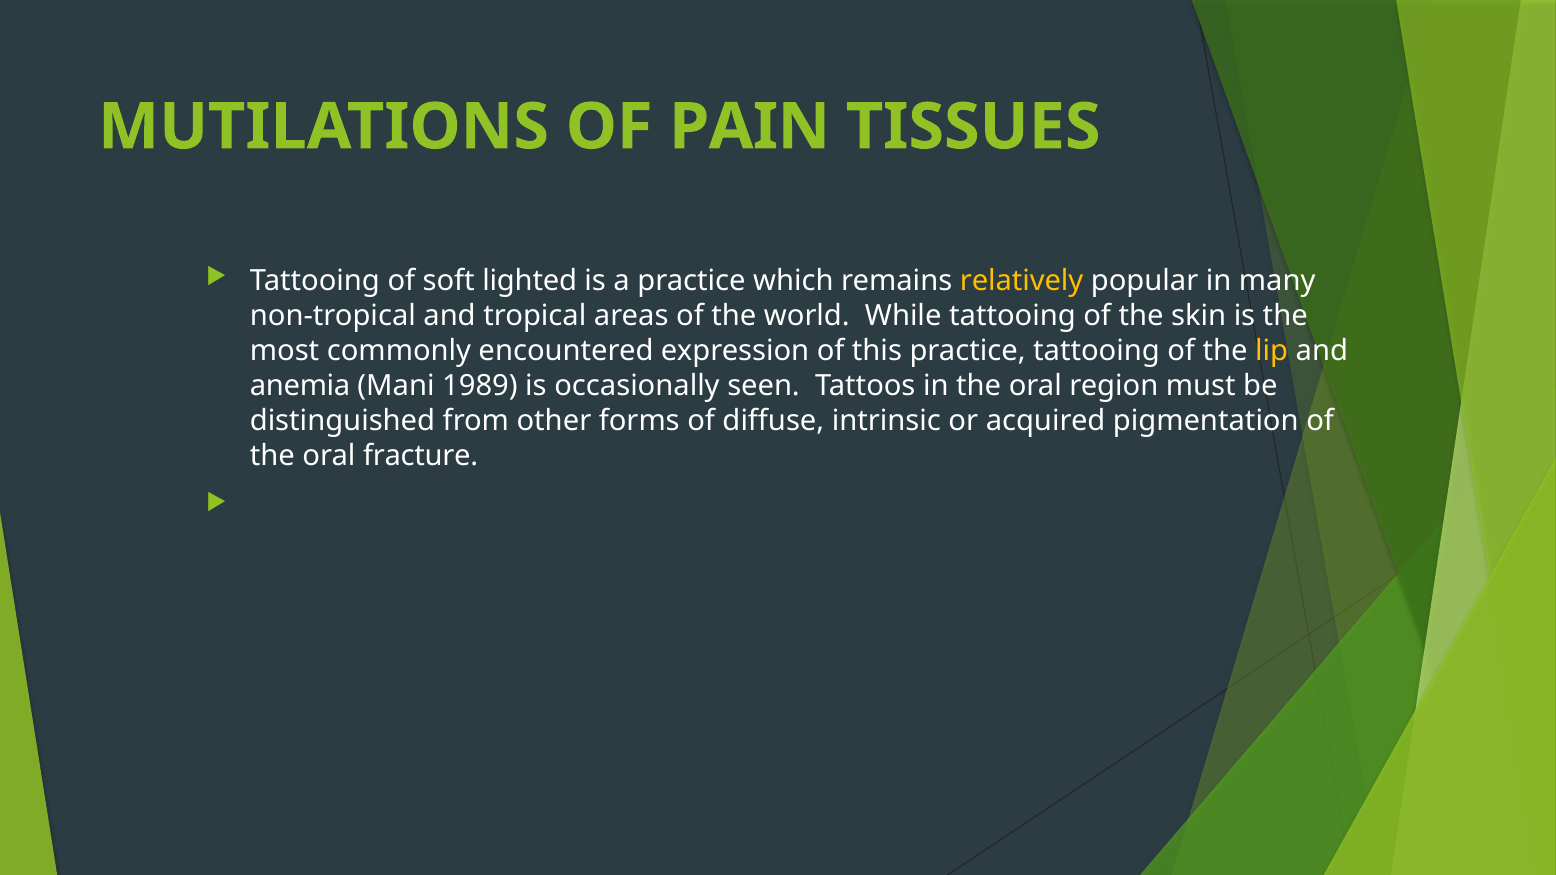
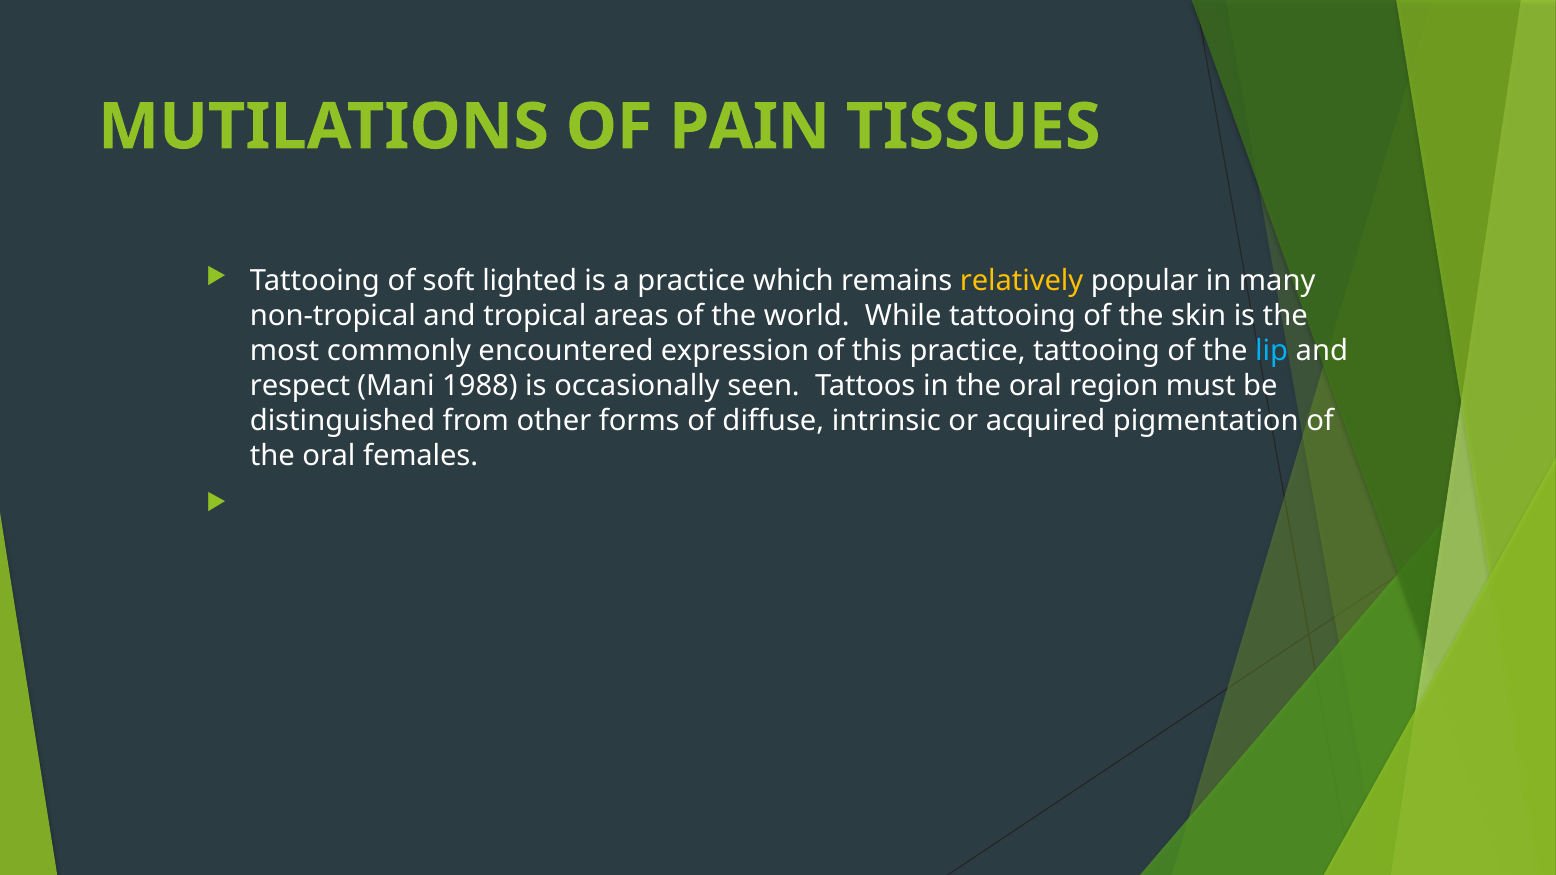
lip colour: yellow -> light blue (1272, 351)
anemia: anemia -> respect (300, 386)
1989: 1989 -> 1988 (480, 386)
fracture: fracture -> females (421, 456)
